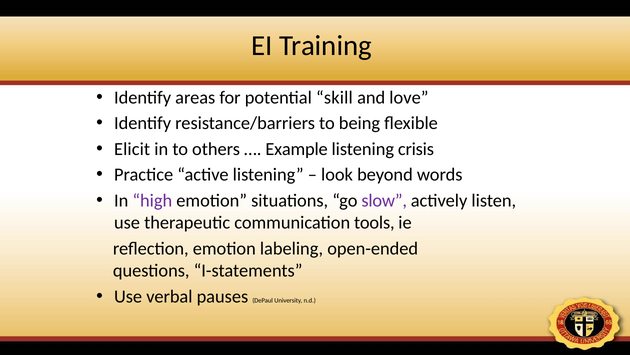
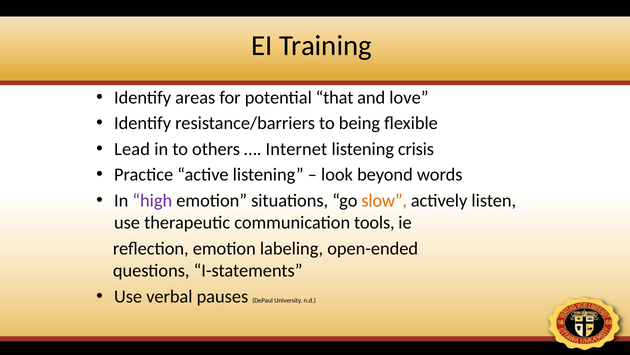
skill: skill -> that (335, 97)
Elicit: Elicit -> Lead (132, 149)
Example: Example -> Internet (296, 149)
slow colour: purple -> orange (384, 200)
